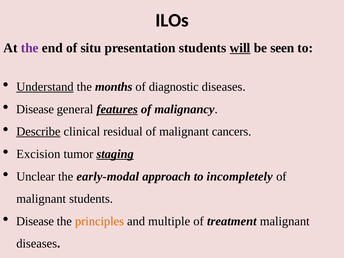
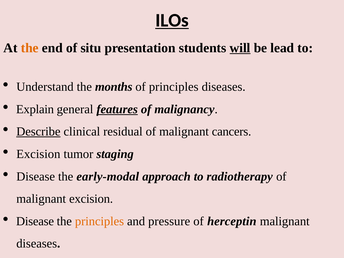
ILOs underline: none -> present (172, 20)
the colour: purple -> orange (30, 48)
seen: seen -> lead (282, 48)
Understand underline: present -> none (45, 87)
of diagnostic: diagnostic -> principles (174, 87)
Disease: Disease -> Explain (35, 109)
staging underline: present -> none (115, 154)
Unclear: Unclear -> Disease (36, 176)
incompletely: incompletely -> radiotherapy (240, 176)
malignant students: students -> excision (91, 199)
multiple: multiple -> pressure (169, 221)
treatment: treatment -> herceptin (232, 221)
